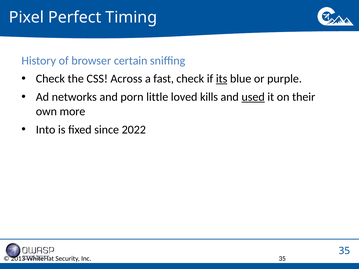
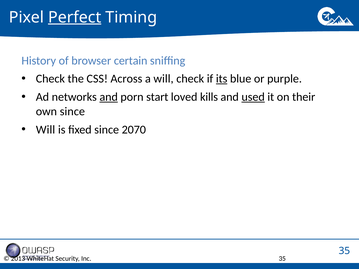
Perfect underline: none -> present (75, 17)
a fast: fast -> will (164, 79)
and underline: none -> present (109, 97)
little: little -> start (157, 97)
own more: more -> since (72, 111)
Into: Into -> Will (46, 130)
2022: 2022 -> 2070 (134, 130)
